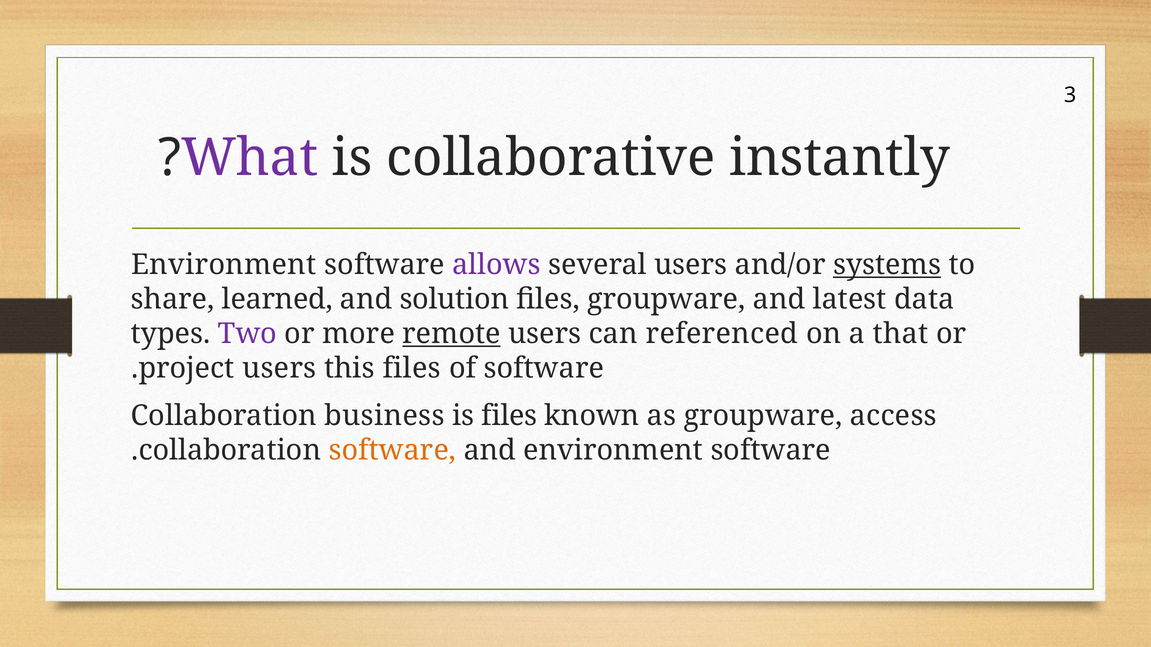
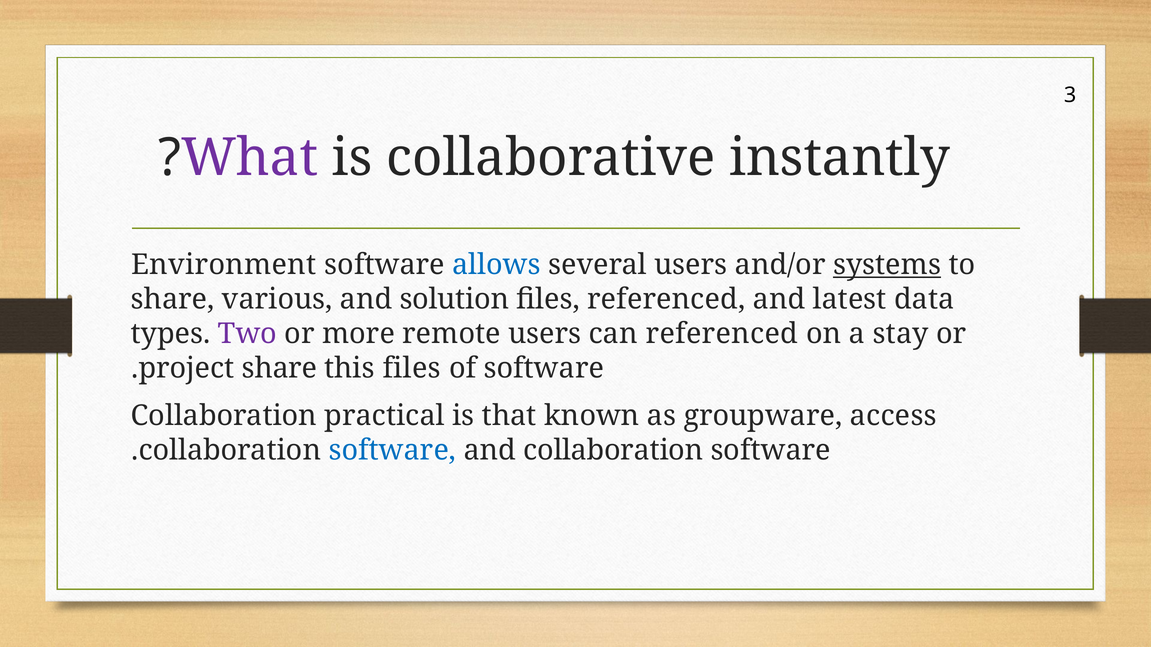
allows colour: purple -> blue (496, 265)
learned: learned -> various (277, 300)
files groupware: groupware -> referenced (666, 300)
remote underline: present -> none (452, 334)
that: that -> stay (901, 334)
project users: users -> share (279, 369)
business: business -> practical (385, 416)
is files: files -> that (509, 416)
software colour: orange -> blue (392, 451)
and environment: environment -> collaboration (613, 451)
